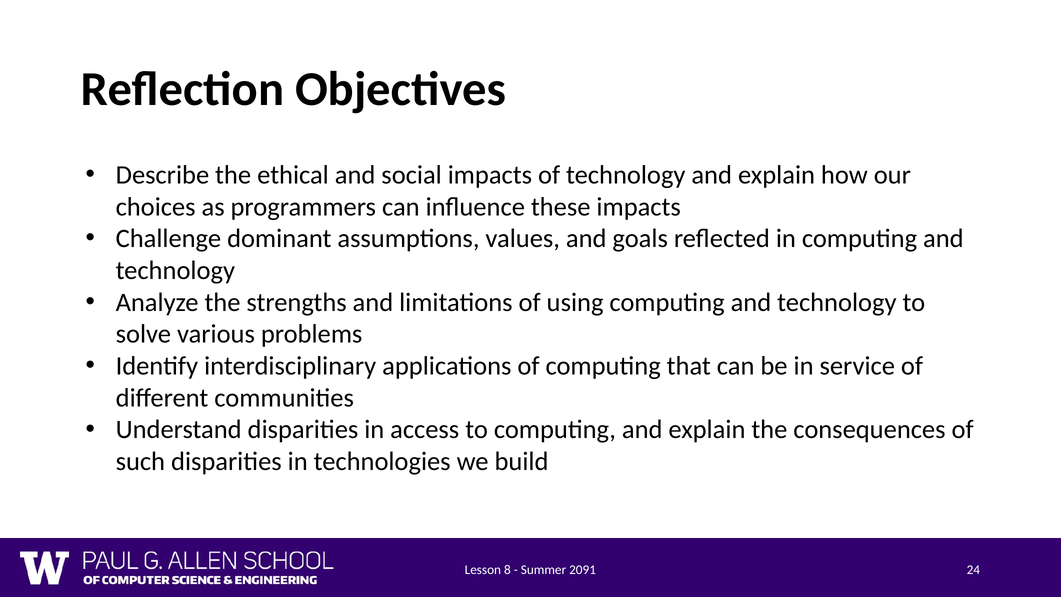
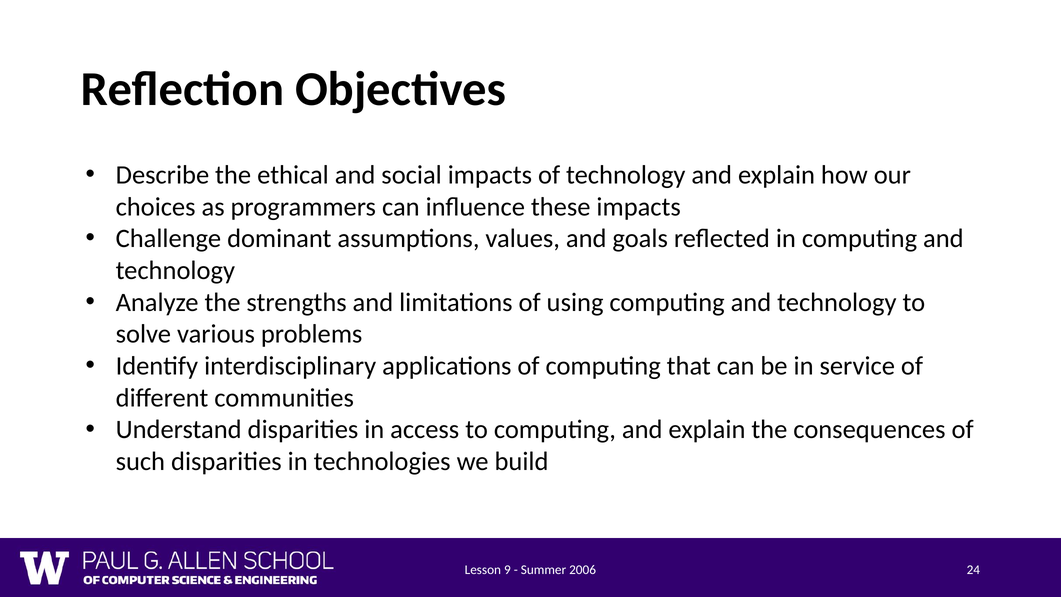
8: 8 -> 9 (507, 570)
2091: 2091 -> 2006 (583, 570)
